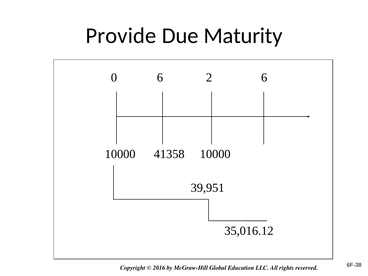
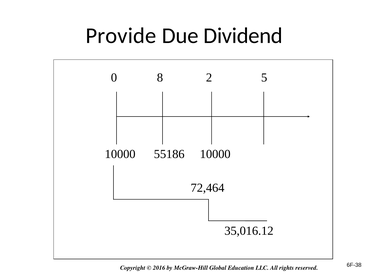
Maturity: Maturity -> Dividend (243, 36)
0 6: 6 -> 8 (160, 77)
2 6: 6 -> 5 (264, 77)
41358: 41358 -> 55186 (169, 154)
39,951: 39,951 -> 72,464 (208, 188)
